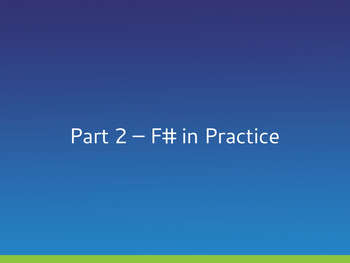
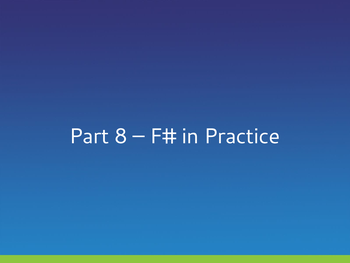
2: 2 -> 8 (121, 136)
